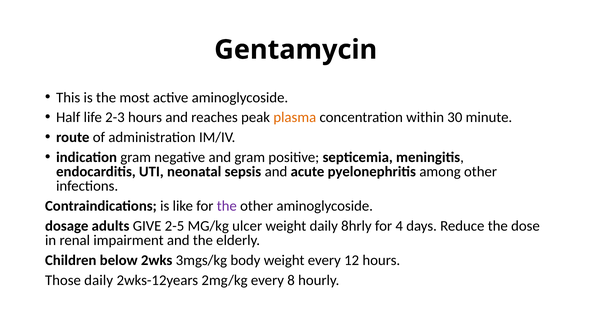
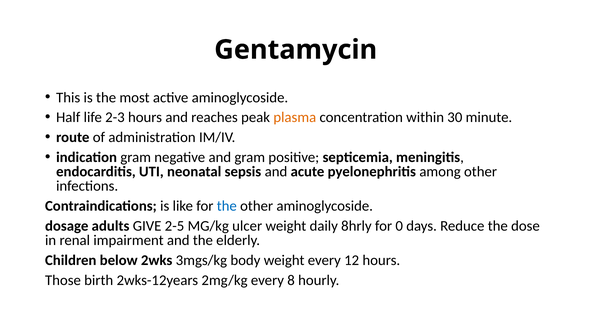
the colour: purple -> blue (227, 206)
4: 4 -> 0 (399, 226)
Those daily: daily -> birth (99, 280)
